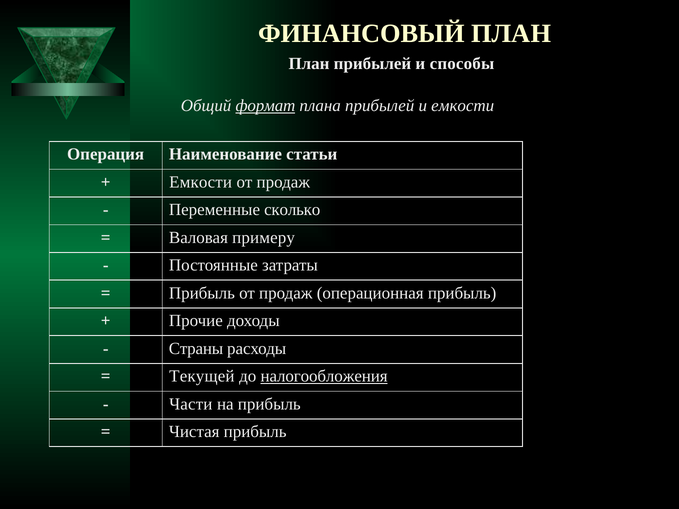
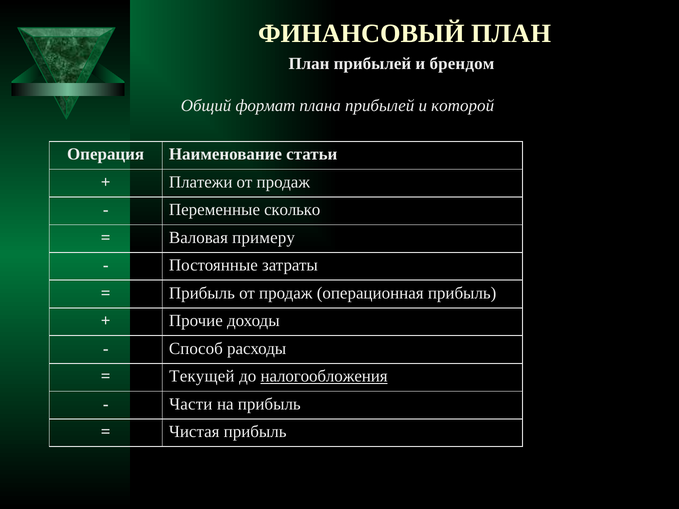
способы: способы -> брендом (462, 64)
формат underline: present -> none (265, 106)
и емкости: емкости -> которой (463, 106)
Емкости: Емкости -> Платежи (201, 182)
Страны: Страны -> Способ (196, 349)
